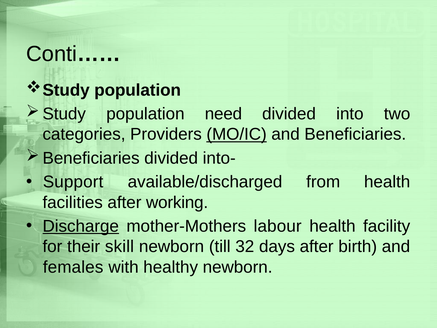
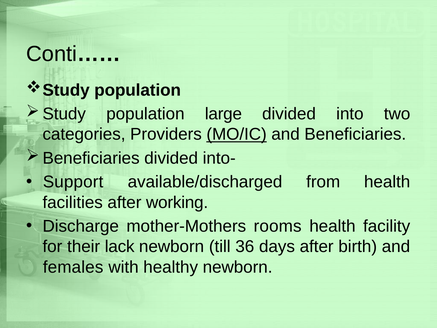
need: need -> large (223, 114)
Discharge underline: present -> none (81, 226)
labour: labour -> rooms (278, 226)
skill: skill -> lack (120, 247)
32: 32 -> 36 (245, 247)
